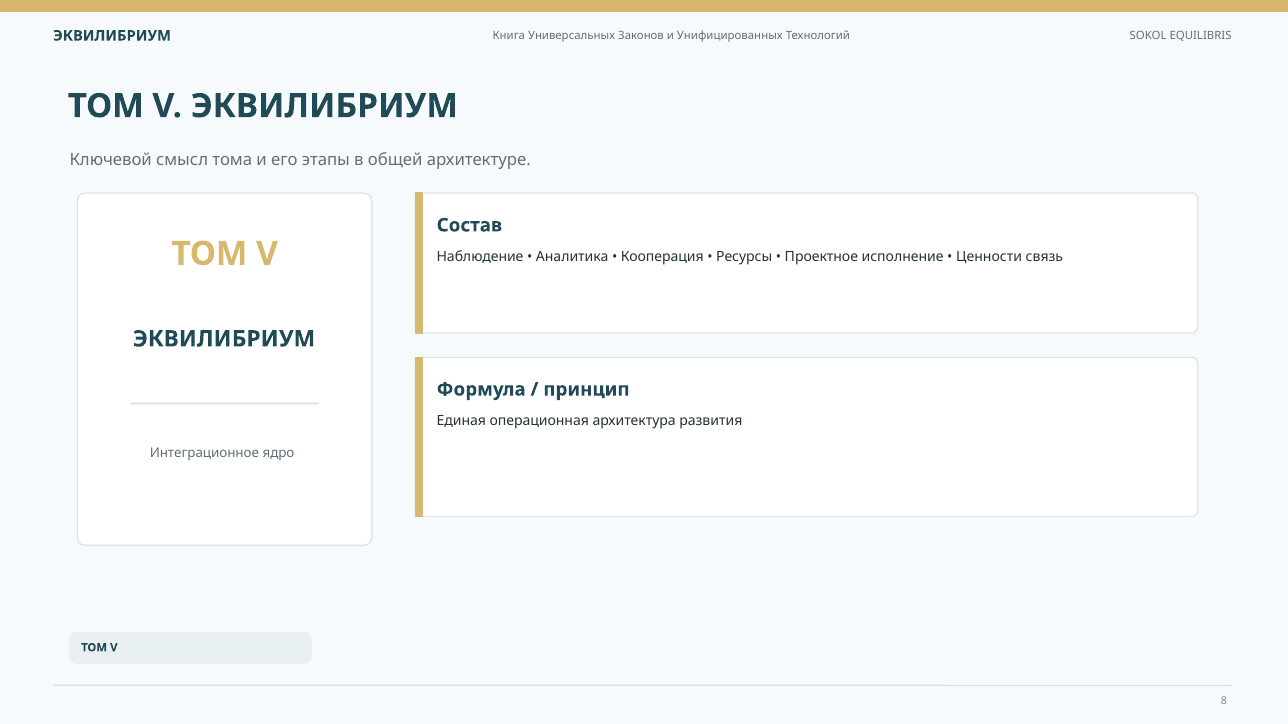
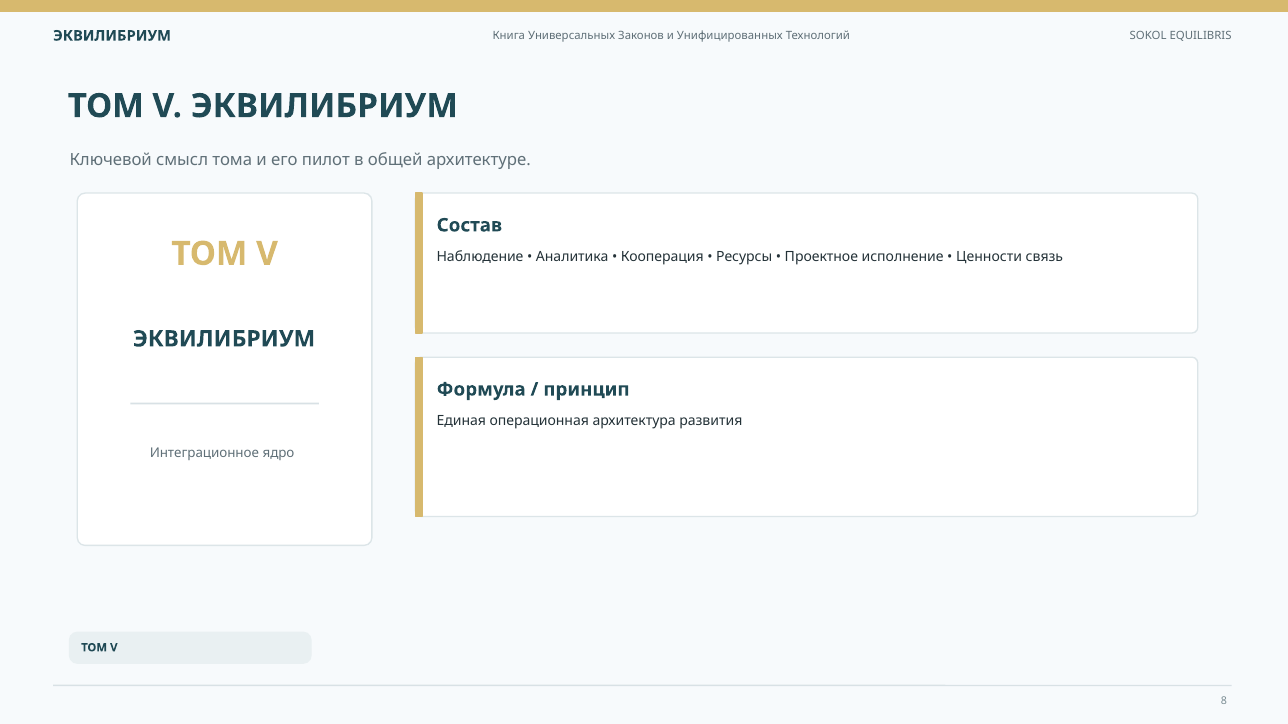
этапы: этапы -> пилот (326, 160)
